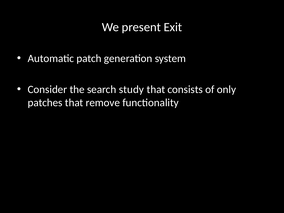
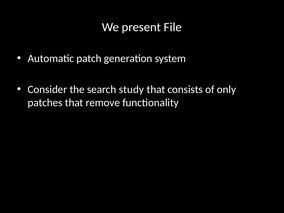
Exit: Exit -> File (173, 27)
